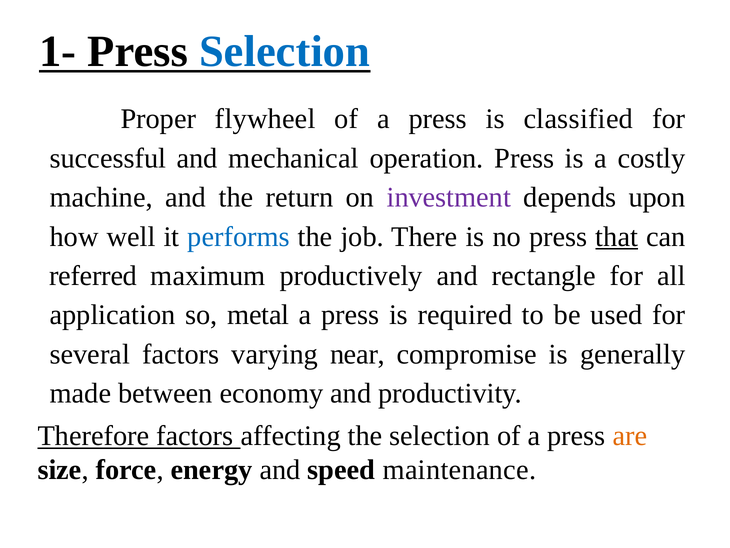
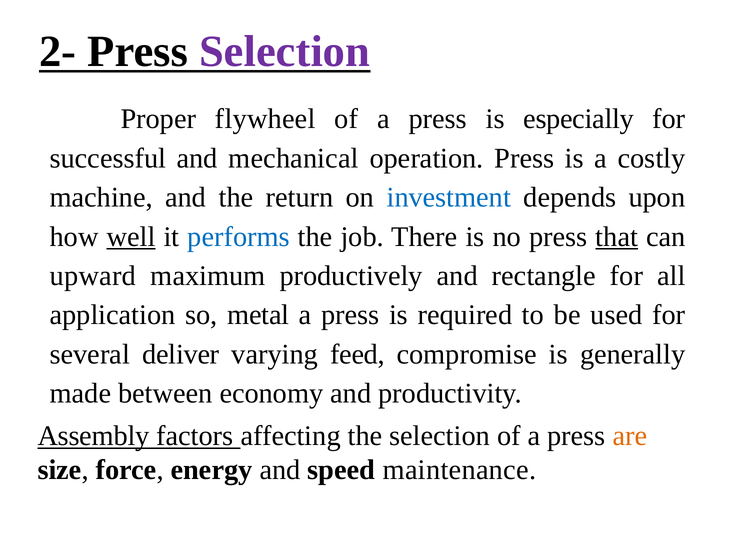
1-: 1- -> 2- (58, 52)
Selection colour: blue -> purple (285, 52)
classified: classified -> especially (579, 119)
investment colour: purple -> blue (449, 197)
well underline: none -> present (131, 236)
referred: referred -> upward (93, 276)
several factors: factors -> deliver (181, 354)
near: near -> feed (357, 354)
Therefore: Therefore -> Assembly (94, 435)
